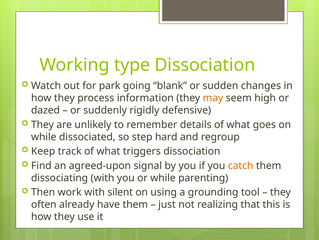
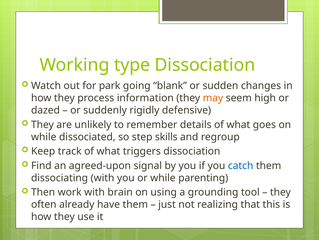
hard: hard -> skills (166, 137)
catch colour: orange -> blue (241, 165)
silent: silent -> brain (120, 192)
